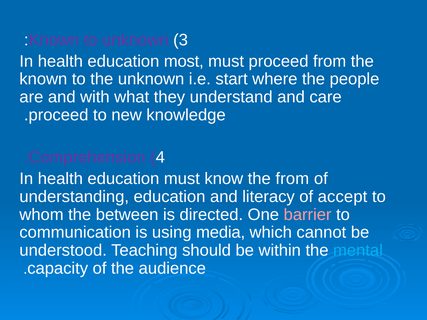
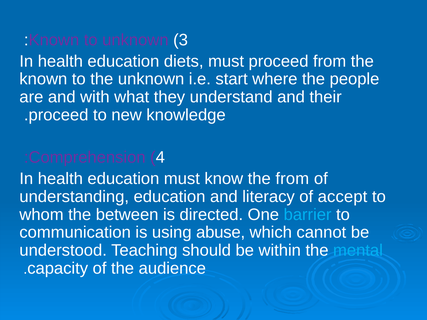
most: most -> diets (184, 61)
care: care -> their (326, 97)
barrier colour: pink -> light blue (308, 215)
media: media -> abuse (221, 233)
